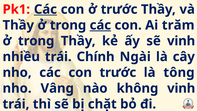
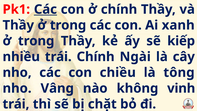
ở trước: trước -> chính (119, 9)
các underline: present -> none (100, 25)
trăm: trăm -> xanh (178, 25)
sẽ vinh: vinh -> kiếp (181, 41)
con trước: trước -> chiều (118, 72)
